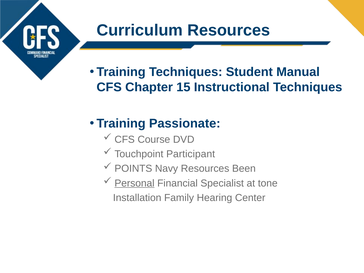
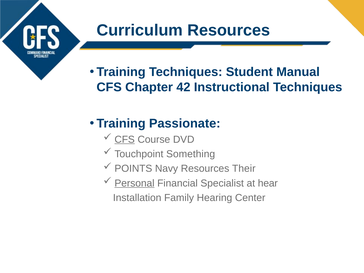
15: 15 -> 42 (183, 87)
CFS underline: none -> present (125, 139)
Participant: Participant -> Something (191, 154)
Been: Been -> Their (244, 169)
tone: tone -> hear (268, 183)
